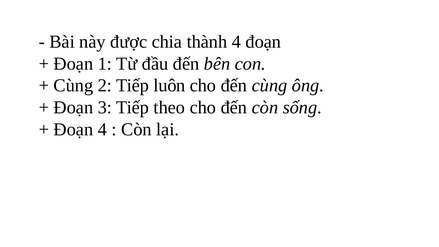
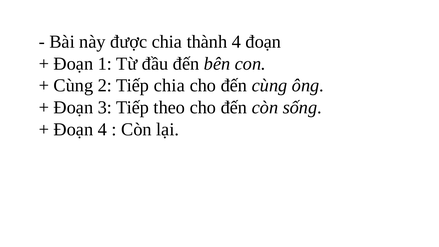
Tiếp luôn: luôn -> chia (169, 86)
